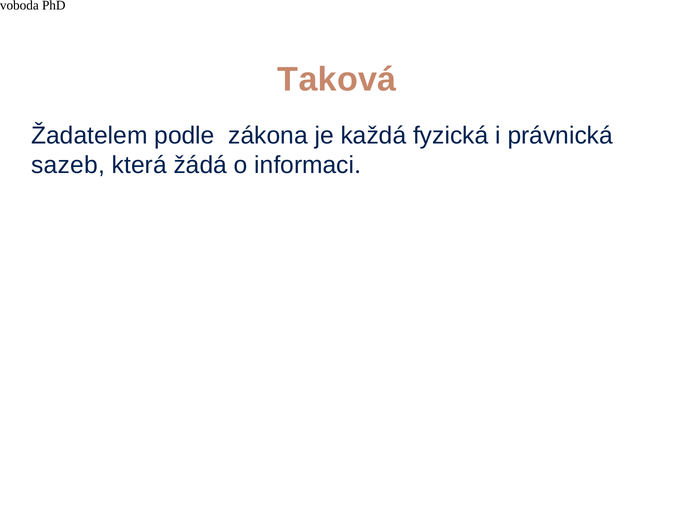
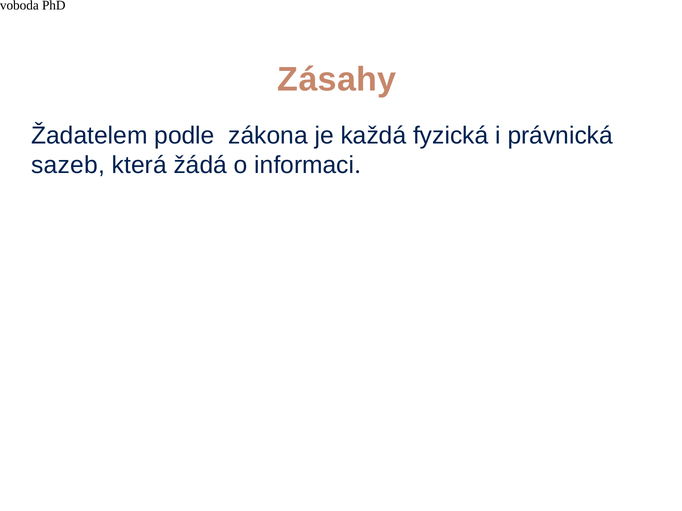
Taková: Taková -> Zásahy (337, 80)
